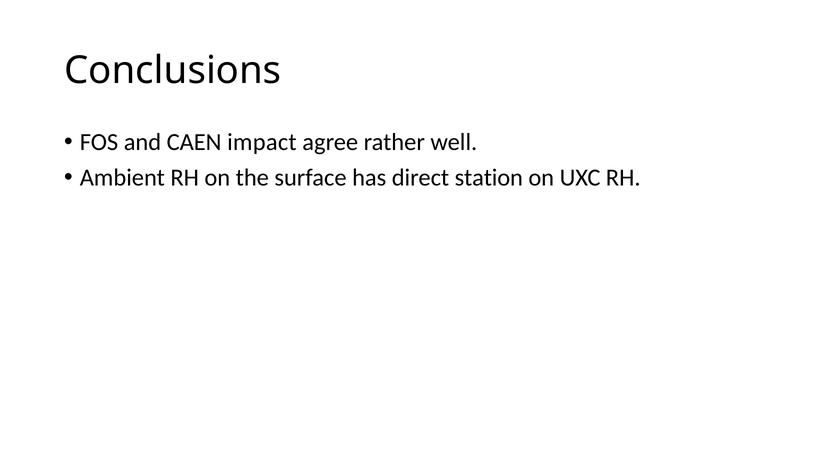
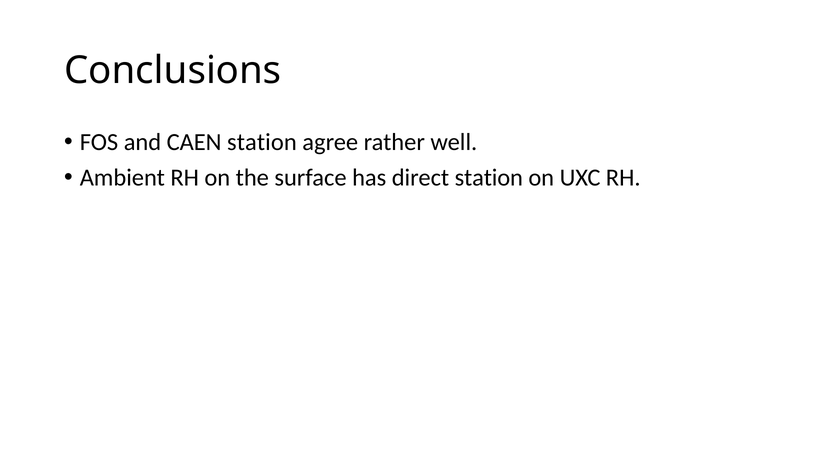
CAEN impact: impact -> station (262, 142)
